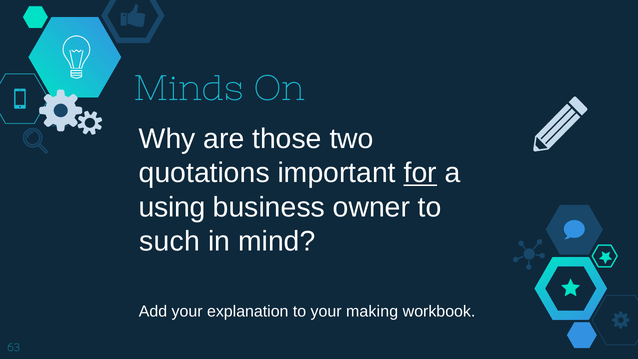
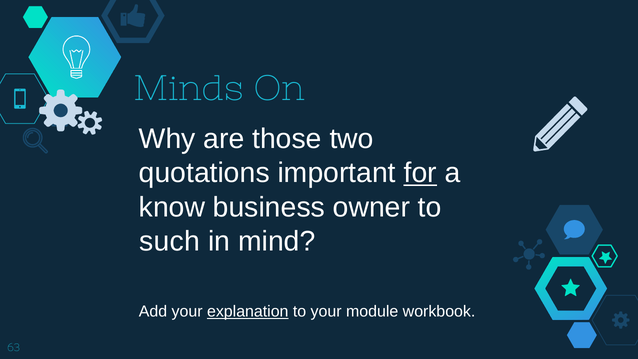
using: using -> know (172, 207)
explanation underline: none -> present (248, 312)
making: making -> module (372, 312)
